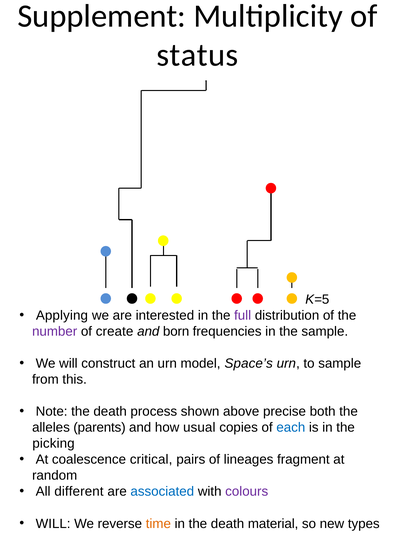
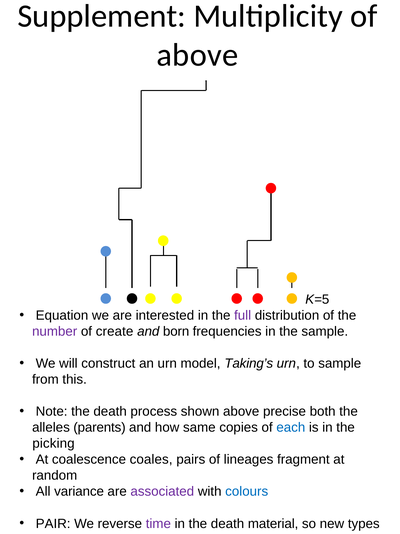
status: status -> above (197, 55)
Applying: Applying -> Equation (62, 315)
Space’s: Space’s -> Taking’s (249, 363)
usual: usual -> same (199, 427)
critical: critical -> coales (151, 459)
different: different -> variance (79, 491)
associated colour: blue -> purple (162, 491)
colours colour: purple -> blue (247, 491)
WILL: WILL -> PAIR (53, 523)
time colour: orange -> purple (158, 523)
